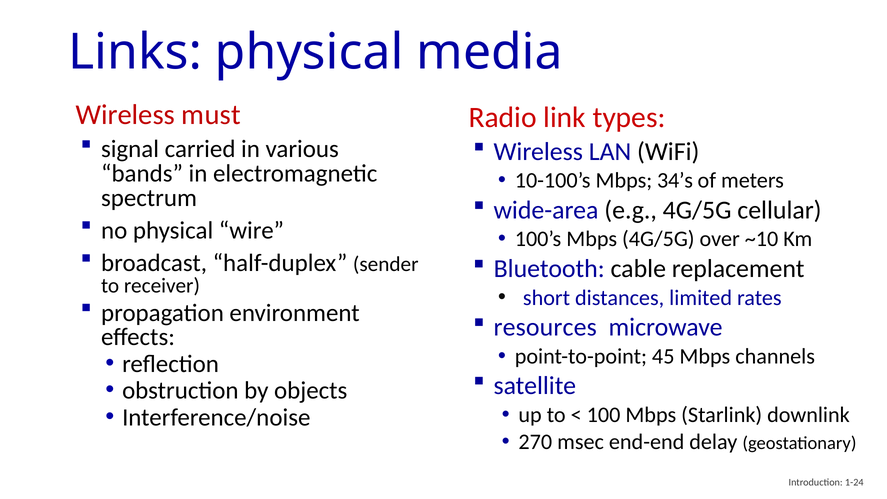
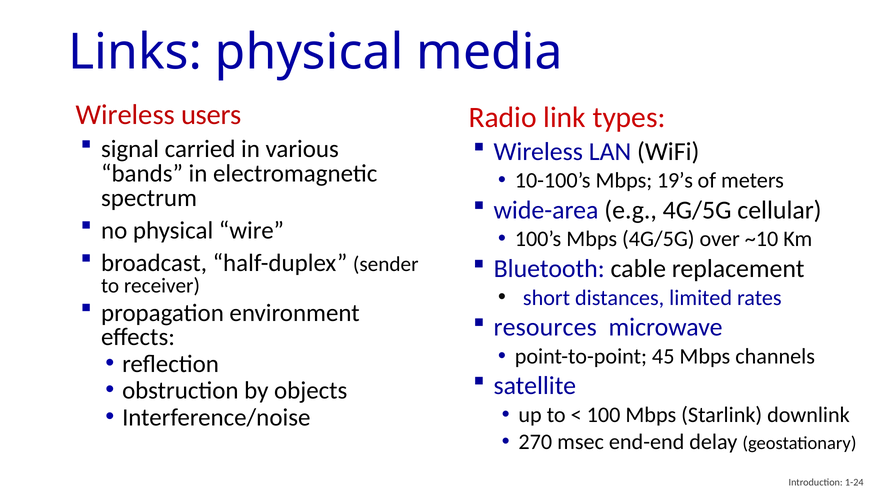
must: must -> users (211, 115)
34’s: 34’s -> 19’s (675, 181)
